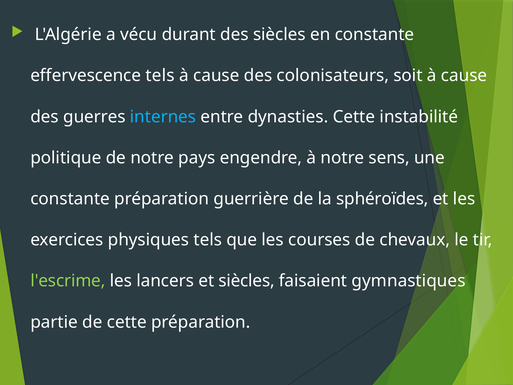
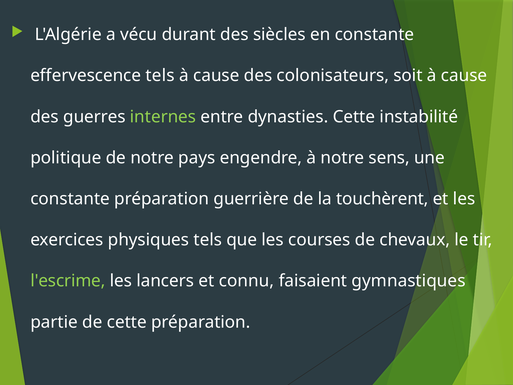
internes colour: light blue -> light green (163, 117)
sphéroïdes: sphéroïdes -> touchèrent (382, 199)
et siècles: siècles -> connu (246, 281)
